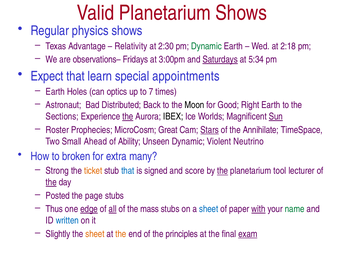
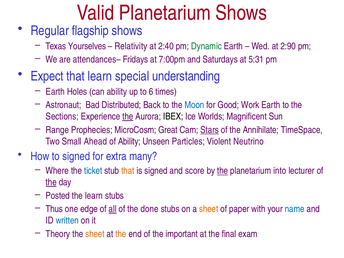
physics: physics -> flagship (90, 31)
Advantage: Advantage -> Yourselves (87, 46)
2:30: 2:30 -> 2:40 (166, 46)
2:18: 2:18 -> 2:90 (288, 46)
observations–: observations– -> attendances– (97, 60)
3:00pm: 3:00pm -> 7:00pm (172, 60)
Saturdays underline: present -> none (220, 60)
5:34: 5:34 -> 5:31 (256, 60)
appointments: appointments -> understanding (186, 76)
can optics: optics -> ability (117, 92)
to 7: 7 -> 6 (151, 92)
Moon colour: black -> blue (194, 105)
Right: Right -> Work (250, 105)
Sun underline: present -> none (276, 117)
Roster: Roster -> Range (57, 130)
Unseen Dynamic: Dynamic -> Particles (188, 141)
to broken: broken -> signed (76, 156)
Strong: Strong -> Where (57, 171)
ticket colour: orange -> blue (93, 171)
that colour: blue -> orange (128, 171)
tool: tool -> into (280, 171)
the page: page -> learn (94, 196)
edge underline: present -> none (89, 209)
mass: mass -> done (150, 209)
sheet colour: blue -> orange (209, 209)
with underline: present -> none (258, 209)
name colour: green -> blue (295, 209)
Slightly: Slightly -> Theory (58, 234)
principles: principles -> important (182, 234)
exam underline: present -> none (248, 234)
